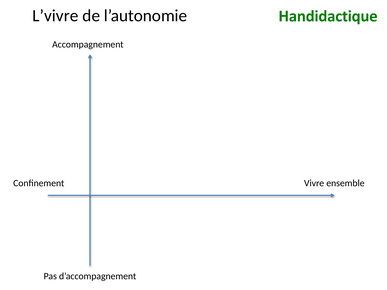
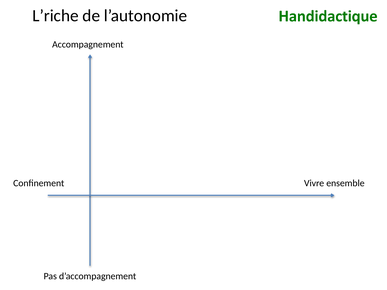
L’vivre: L’vivre -> L’riche (55, 16)
